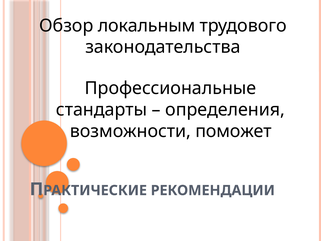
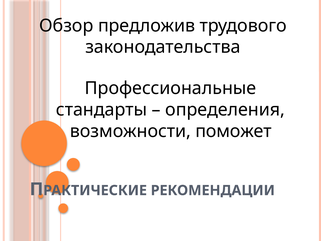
локальным: локальным -> предложив (147, 26)
